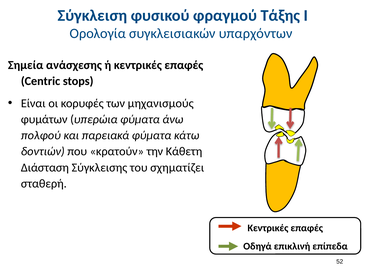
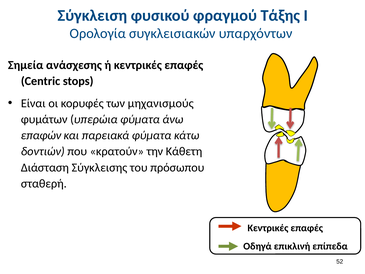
πολφού: πολφού -> επαφών (41, 135)
σχηματίζει: σχηματίζει -> πρόσωπου (177, 167)
